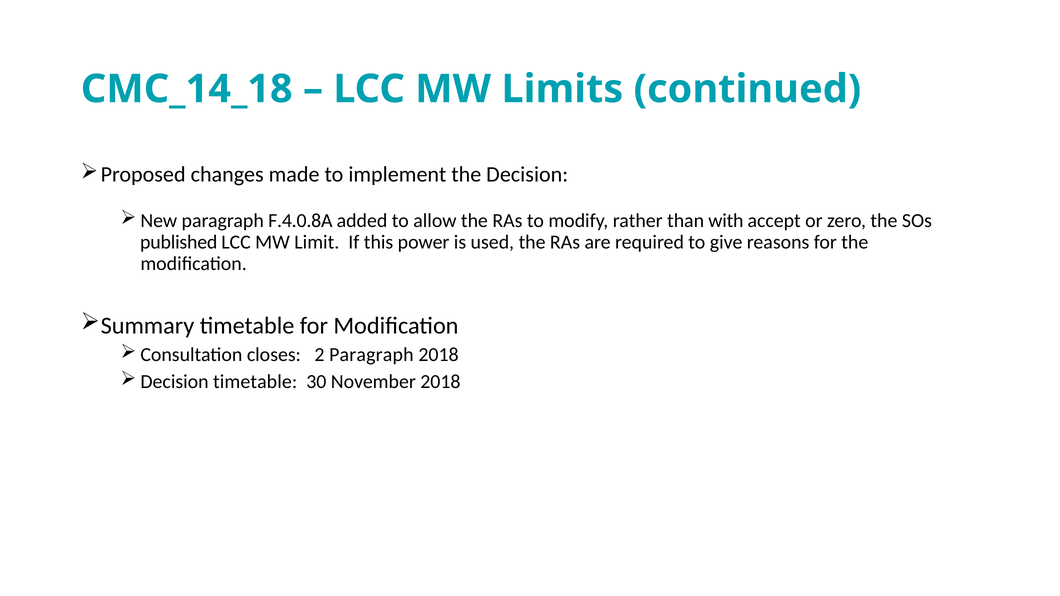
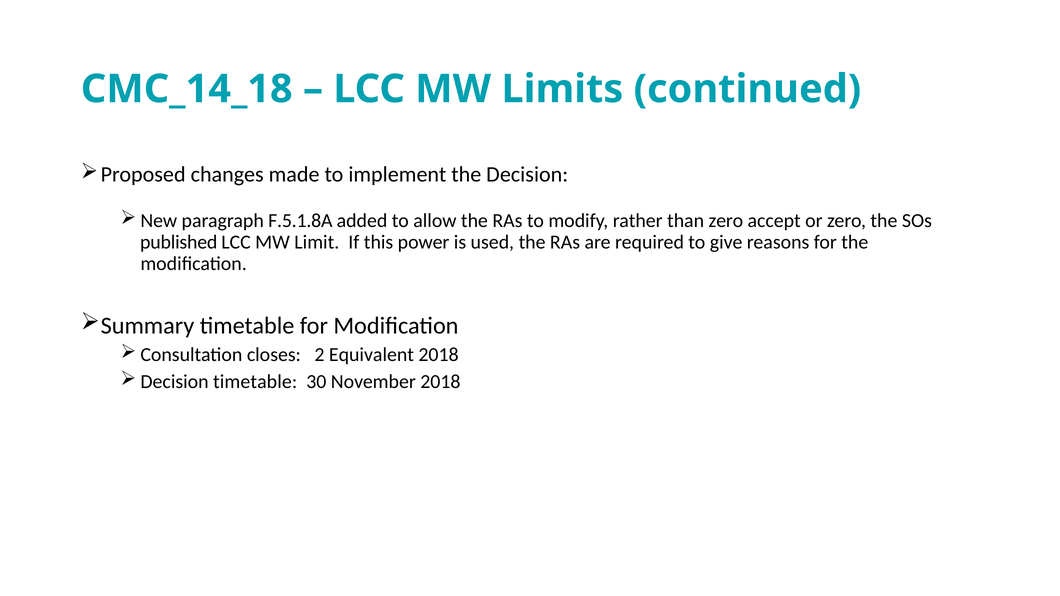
F.4.0.8A: F.4.0.8A -> F.5.1.8A (300, 221)
than with: with -> zero (726, 221)
2 Paragraph: Paragraph -> Equivalent (371, 355)
